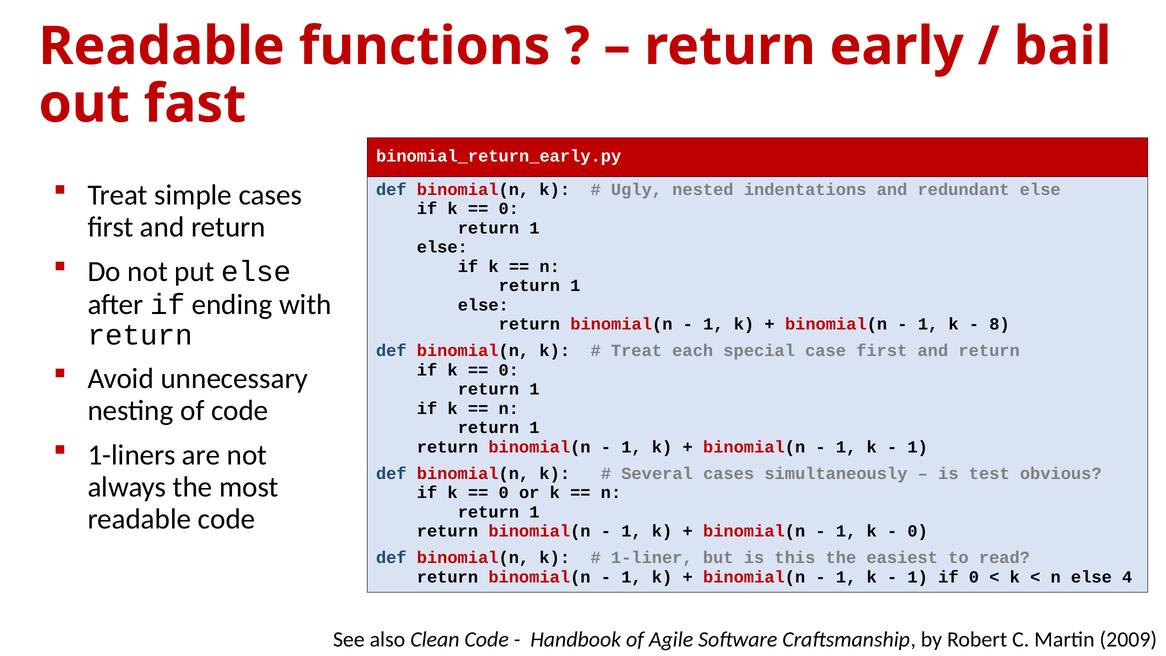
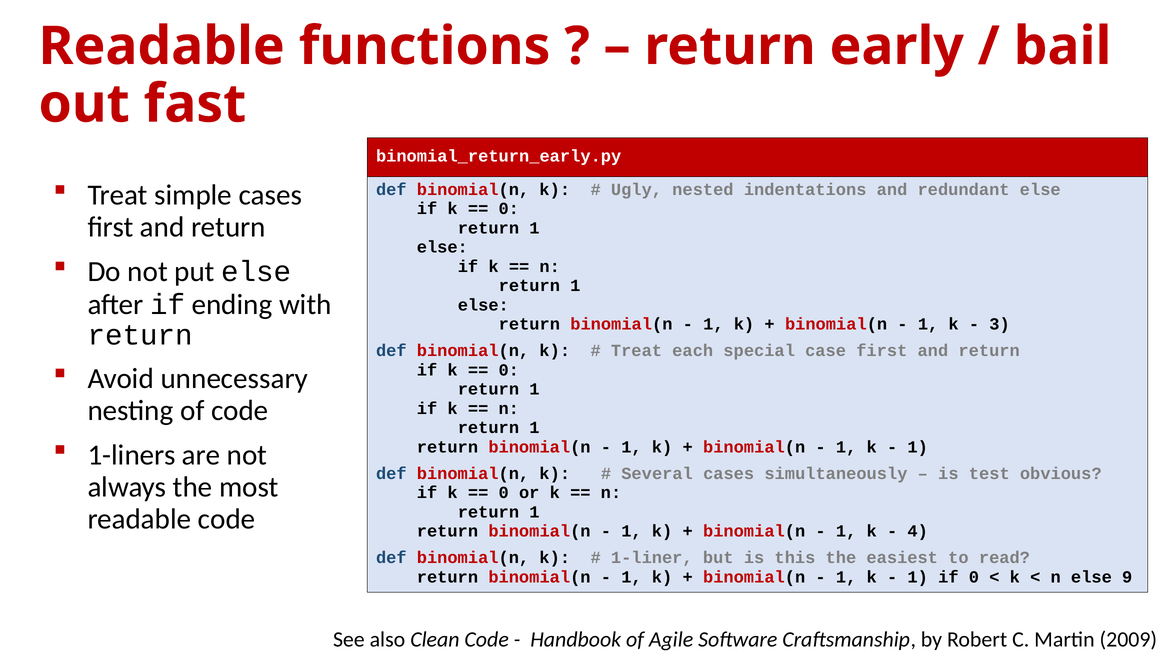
8: 8 -> 3 (1000, 324)
0: 0 -> 4 (918, 531)
4: 4 -> 9 (1127, 577)
